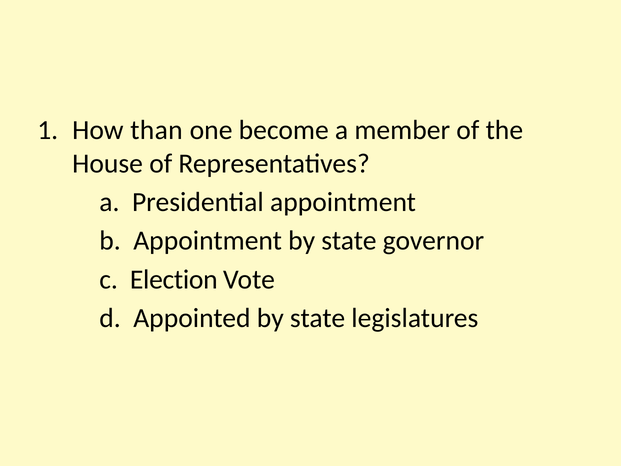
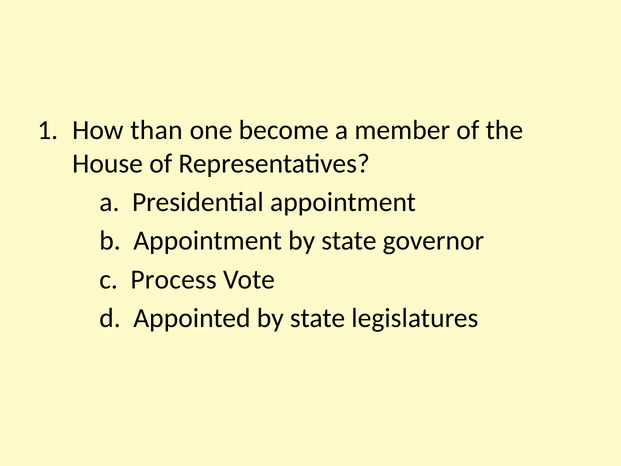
Election: Election -> Process (174, 279)
